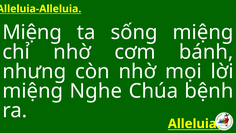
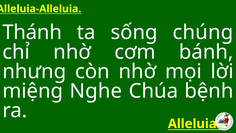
Miệng: Miệng -> Thánh (32, 32)
sống miệng: miệng -> chúng (203, 32)
